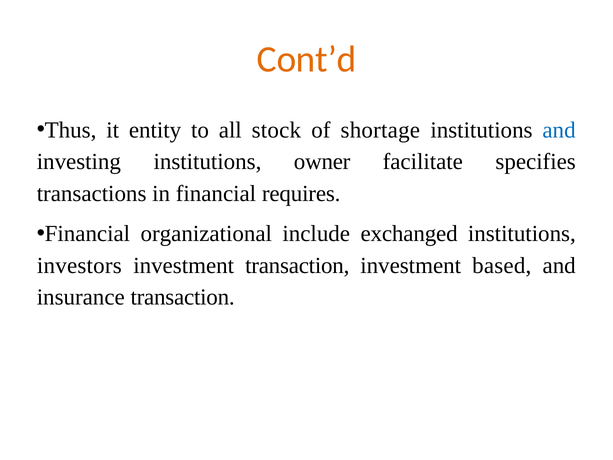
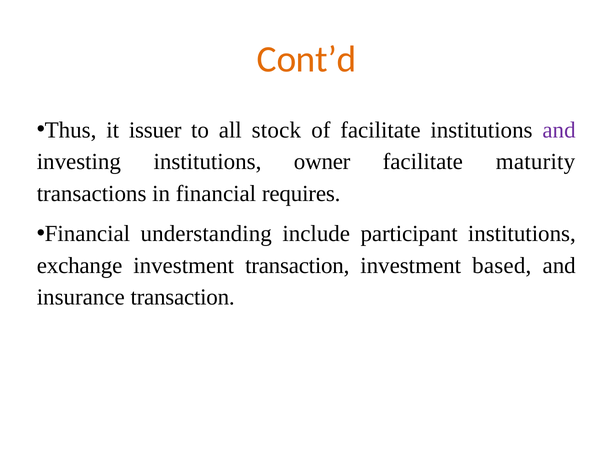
entity: entity -> issuer (155, 130)
of shortage: shortage -> facilitate (380, 130)
and colour: blue -> purple (559, 130)
specifies: specifies -> maturity (535, 162)
organizational: organizational -> understanding (206, 234)
exchanged: exchanged -> participant (409, 234)
investors: investors -> exchange (80, 265)
